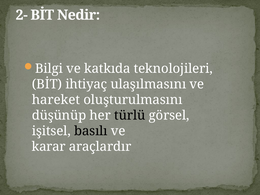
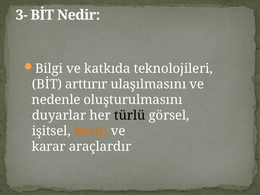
2-: 2- -> 3- (22, 15)
ihtiyaç: ihtiyaç -> arttırır (86, 84)
hareket: hareket -> nedenle (56, 100)
düşünüp: düşünüp -> duyarlar (59, 115)
basılı colour: black -> orange (91, 131)
